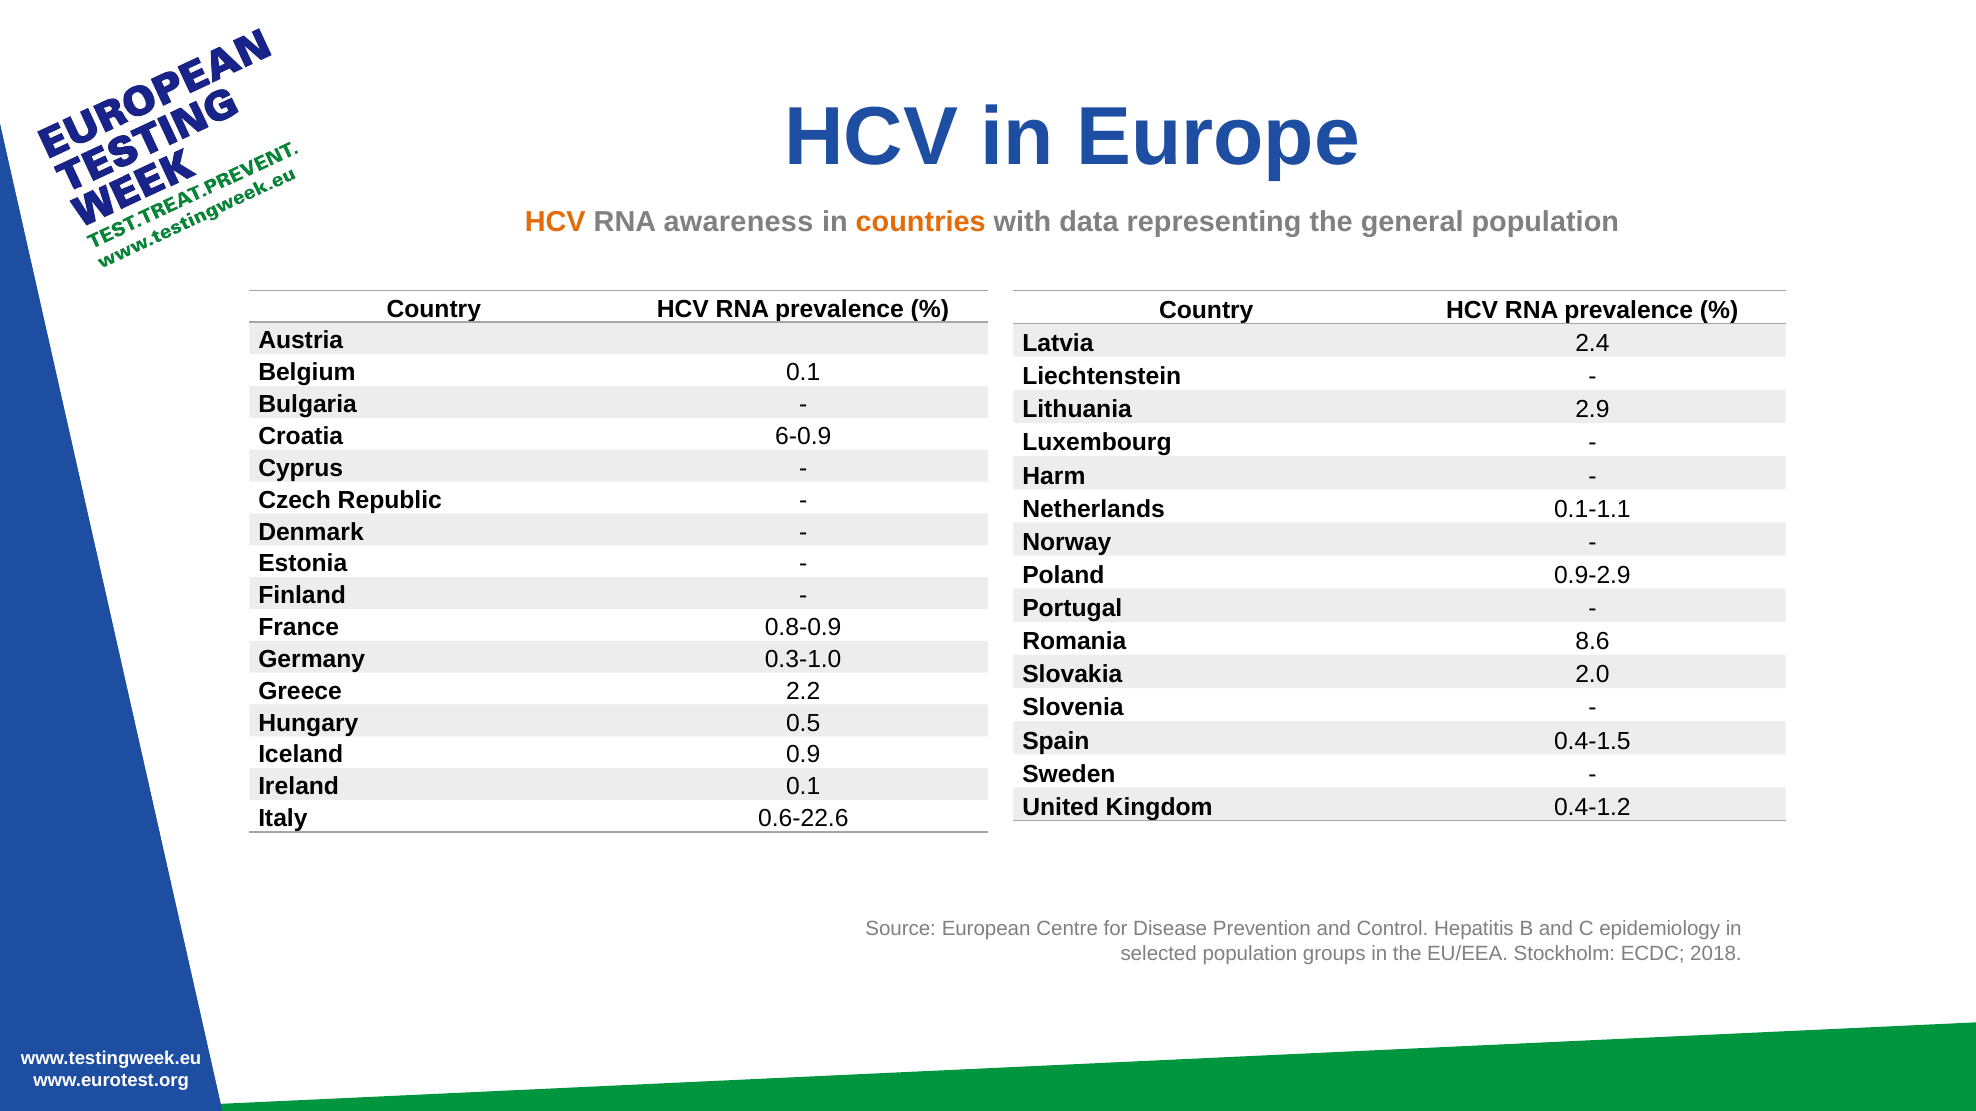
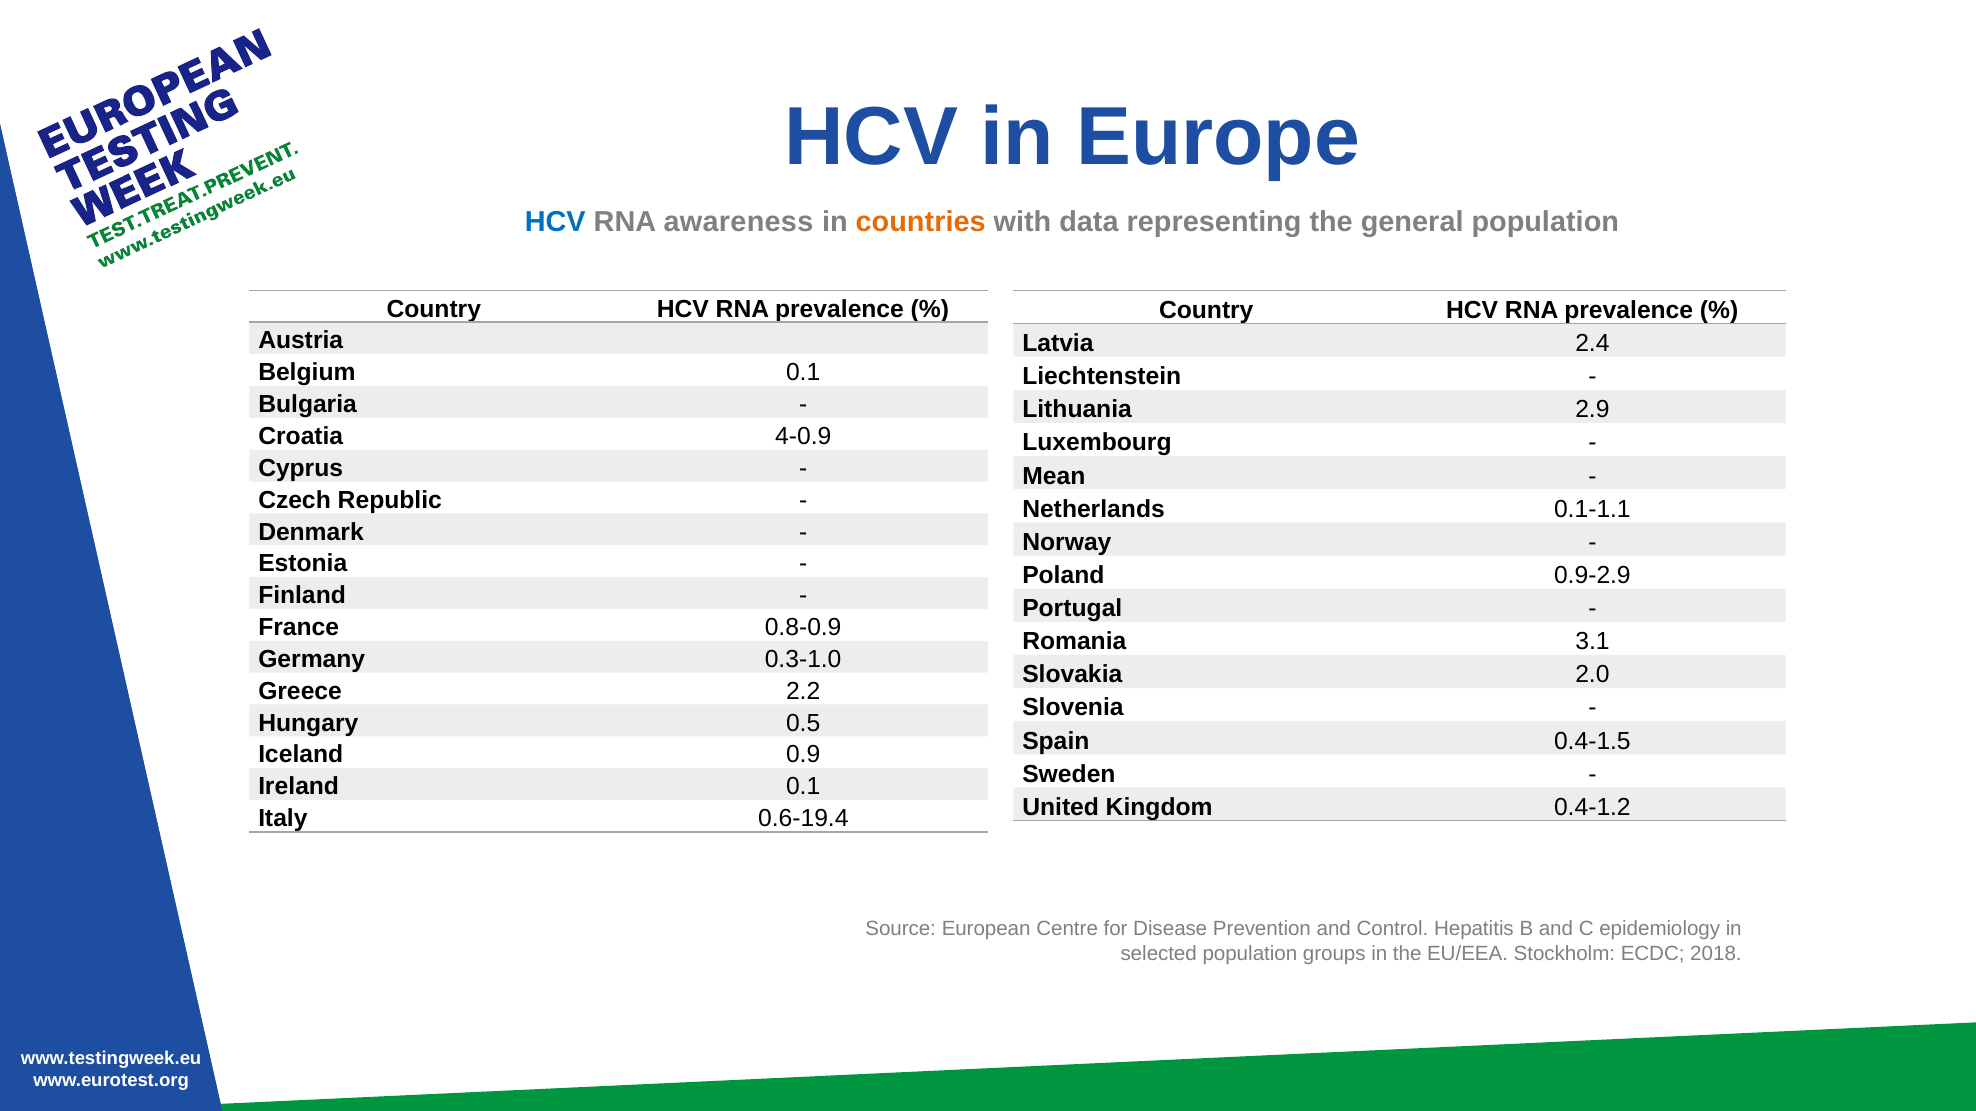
HCV colour: orange -> blue (555, 222)
6-0.9: 6-0.9 -> 4-0.9 (803, 437)
Harm: Harm -> Mean (1054, 476)
8.6: 8.6 -> 3.1 (1592, 642)
0.6-22.6: 0.6-22.6 -> 0.6-19.4 (803, 819)
